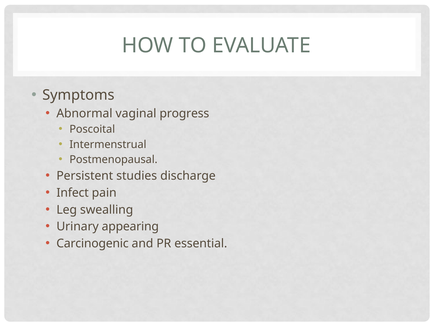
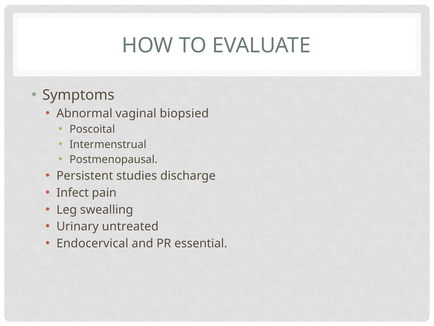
progress: progress -> biopsied (184, 113)
appearing: appearing -> untreated (130, 226)
Carcinogenic: Carcinogenic -> Endocervical (92, 243)
